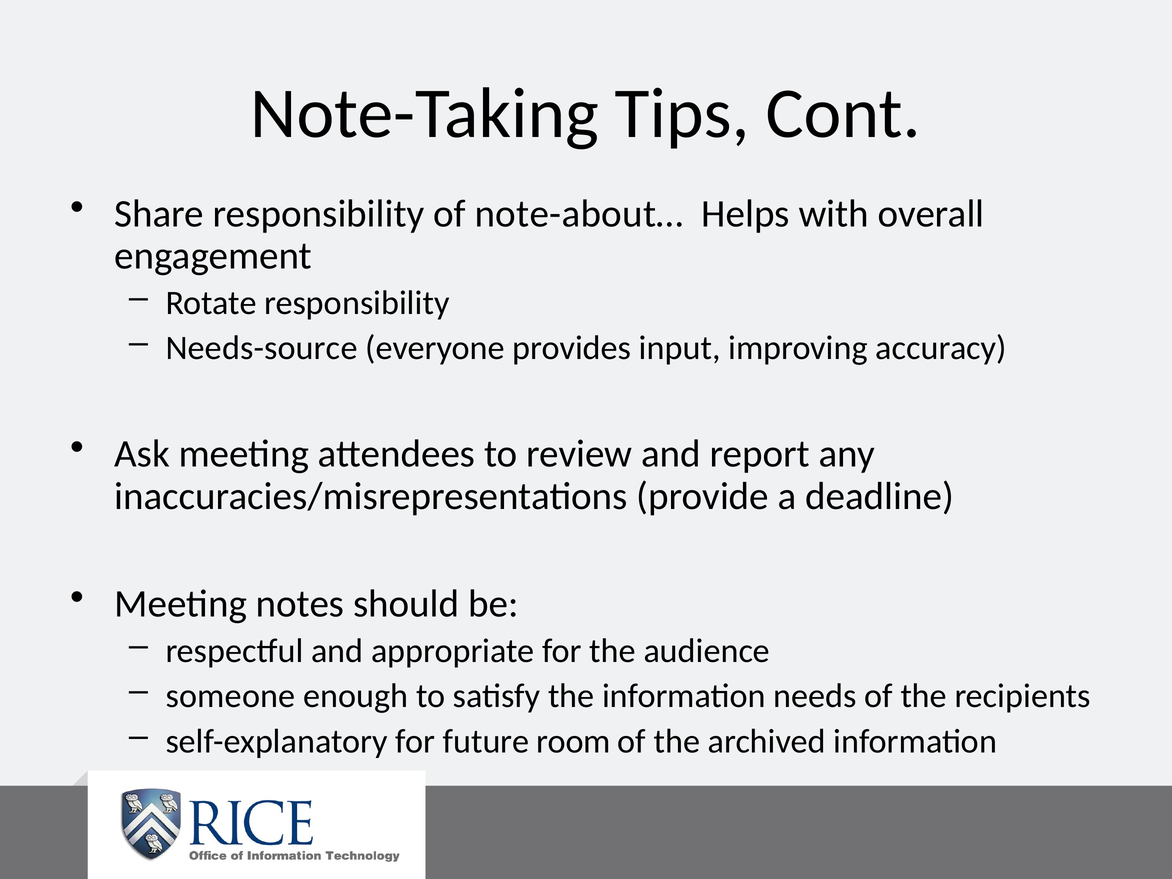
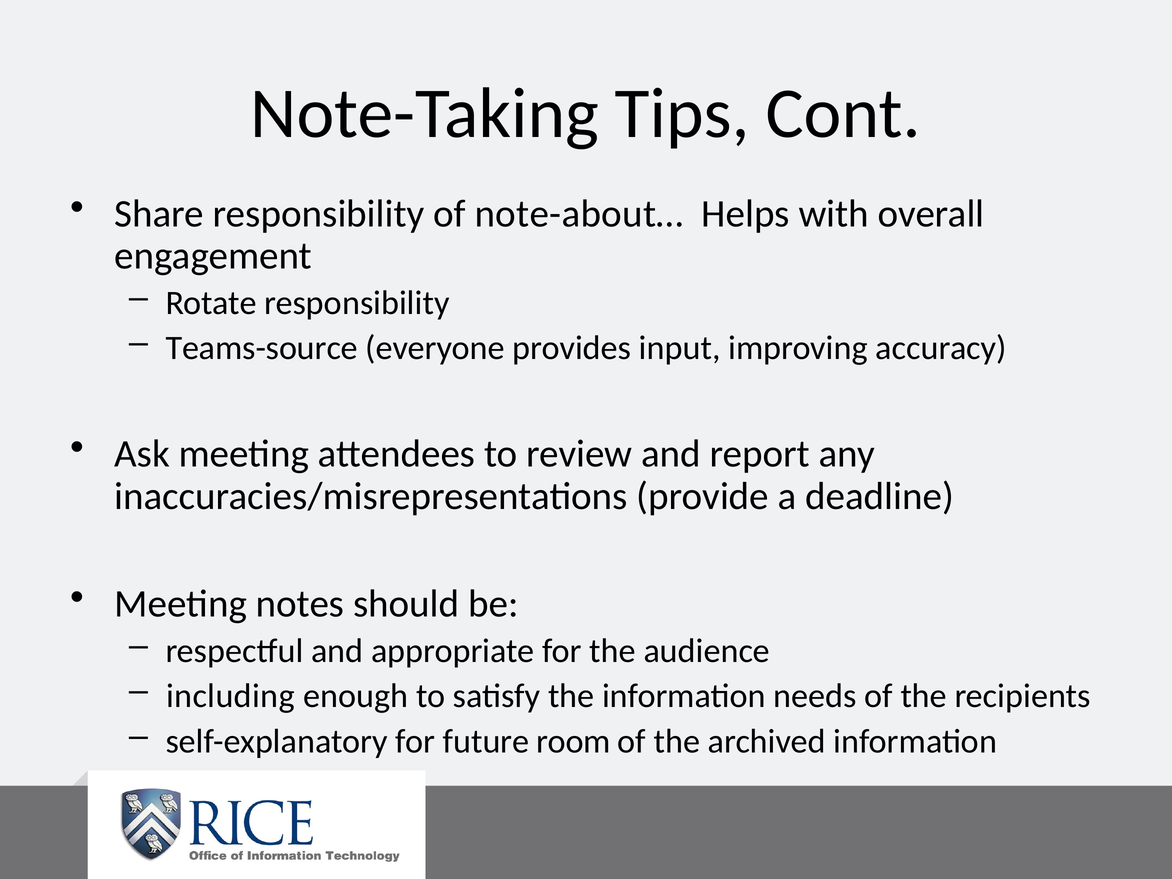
Needs-source: Needs-source -> Teams-source (262, 348)
someone: someone -> including (230, 696)
